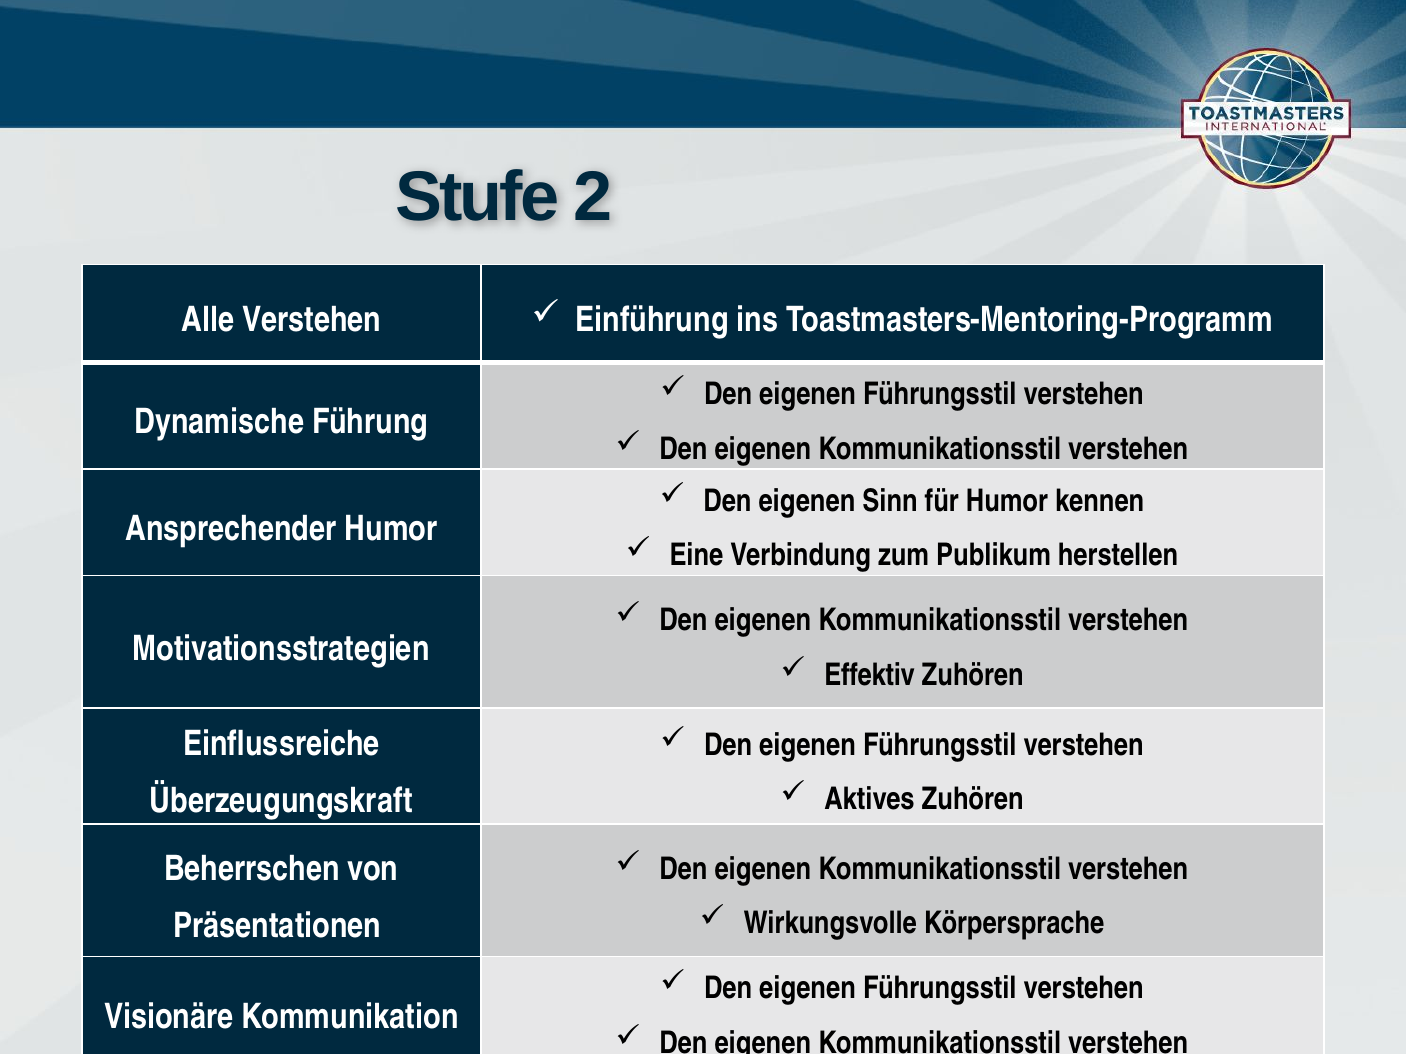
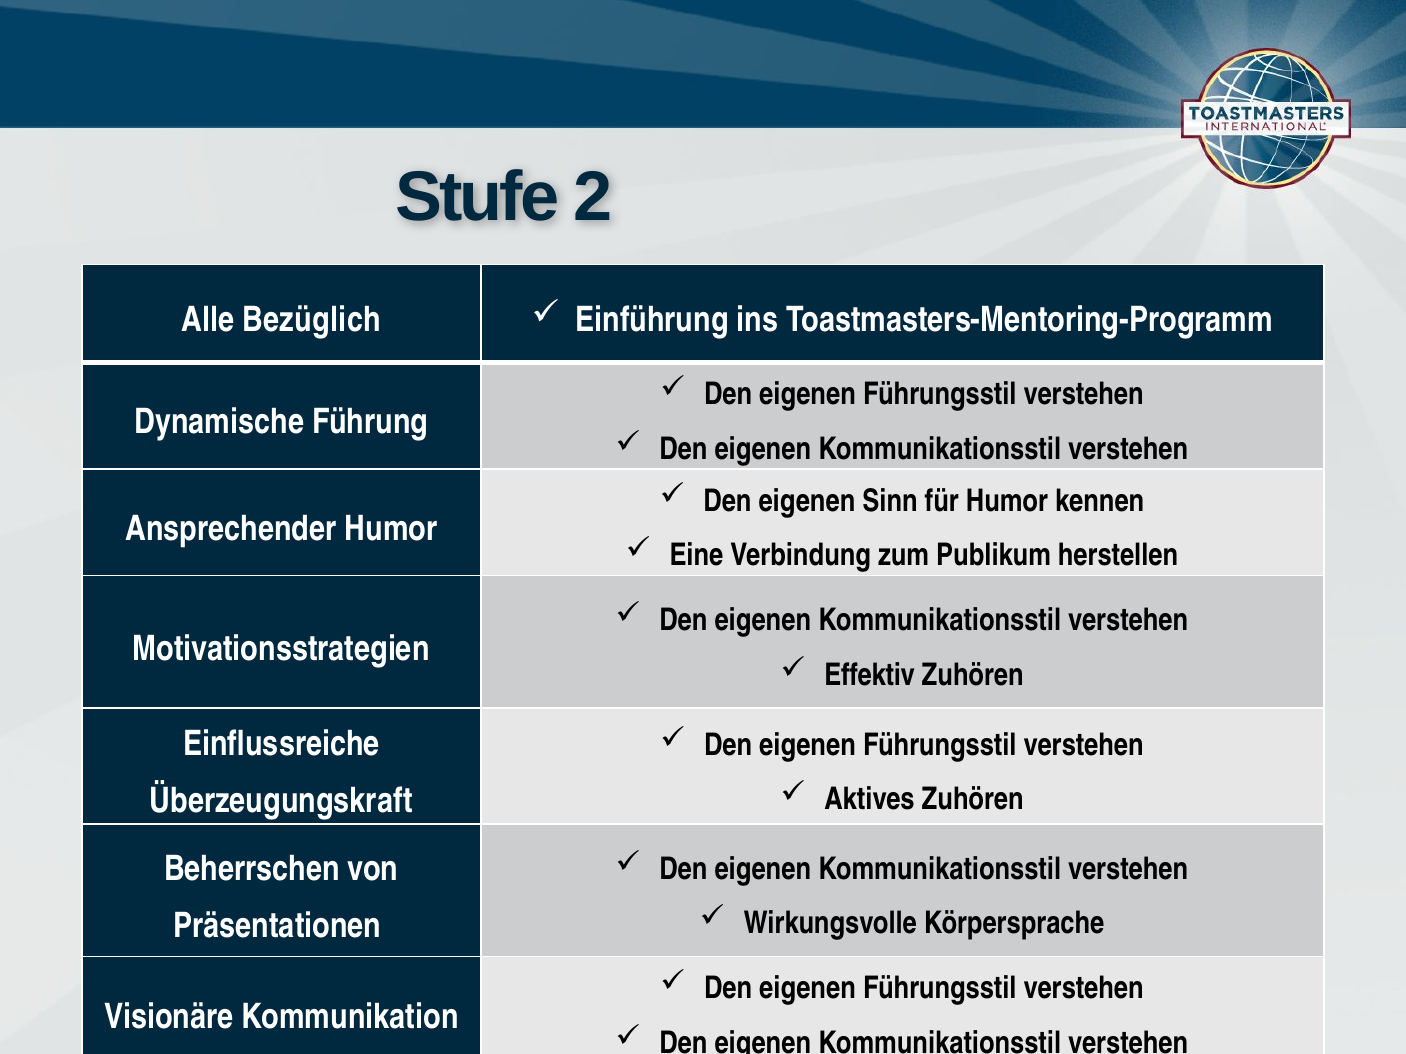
Alle Verstehen: Verstehen -> Bezüglich (312, 320)
